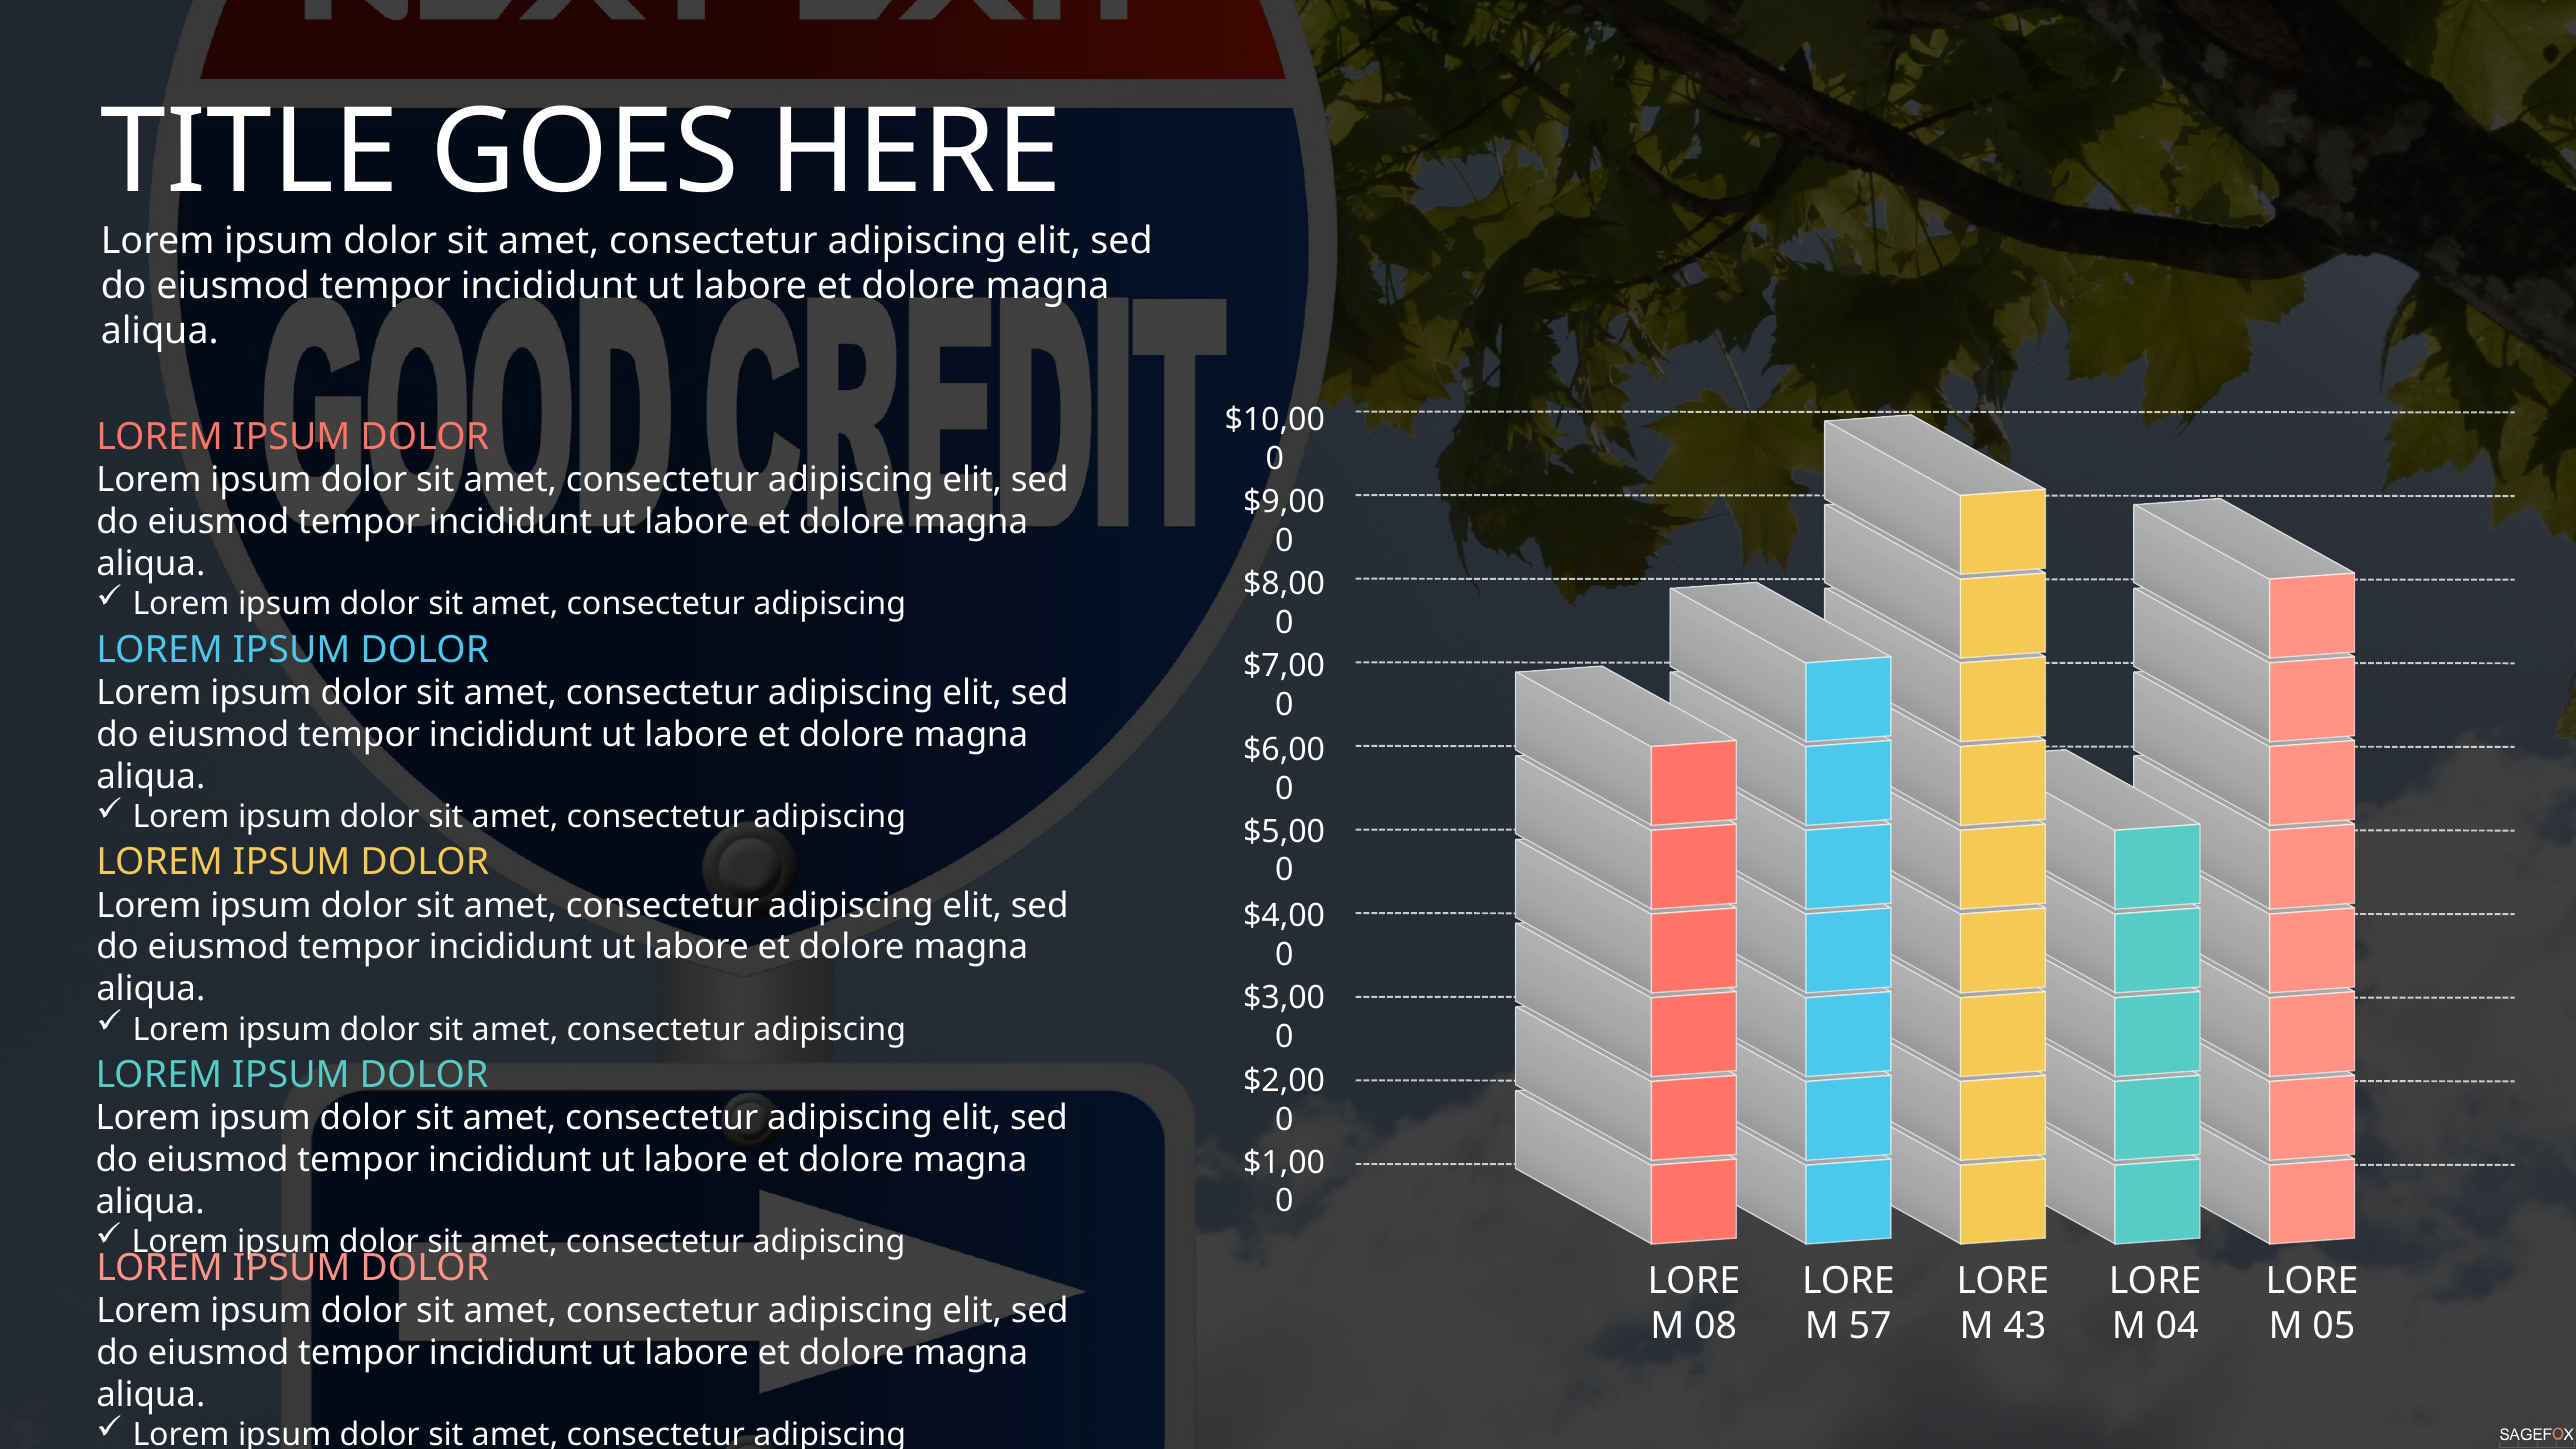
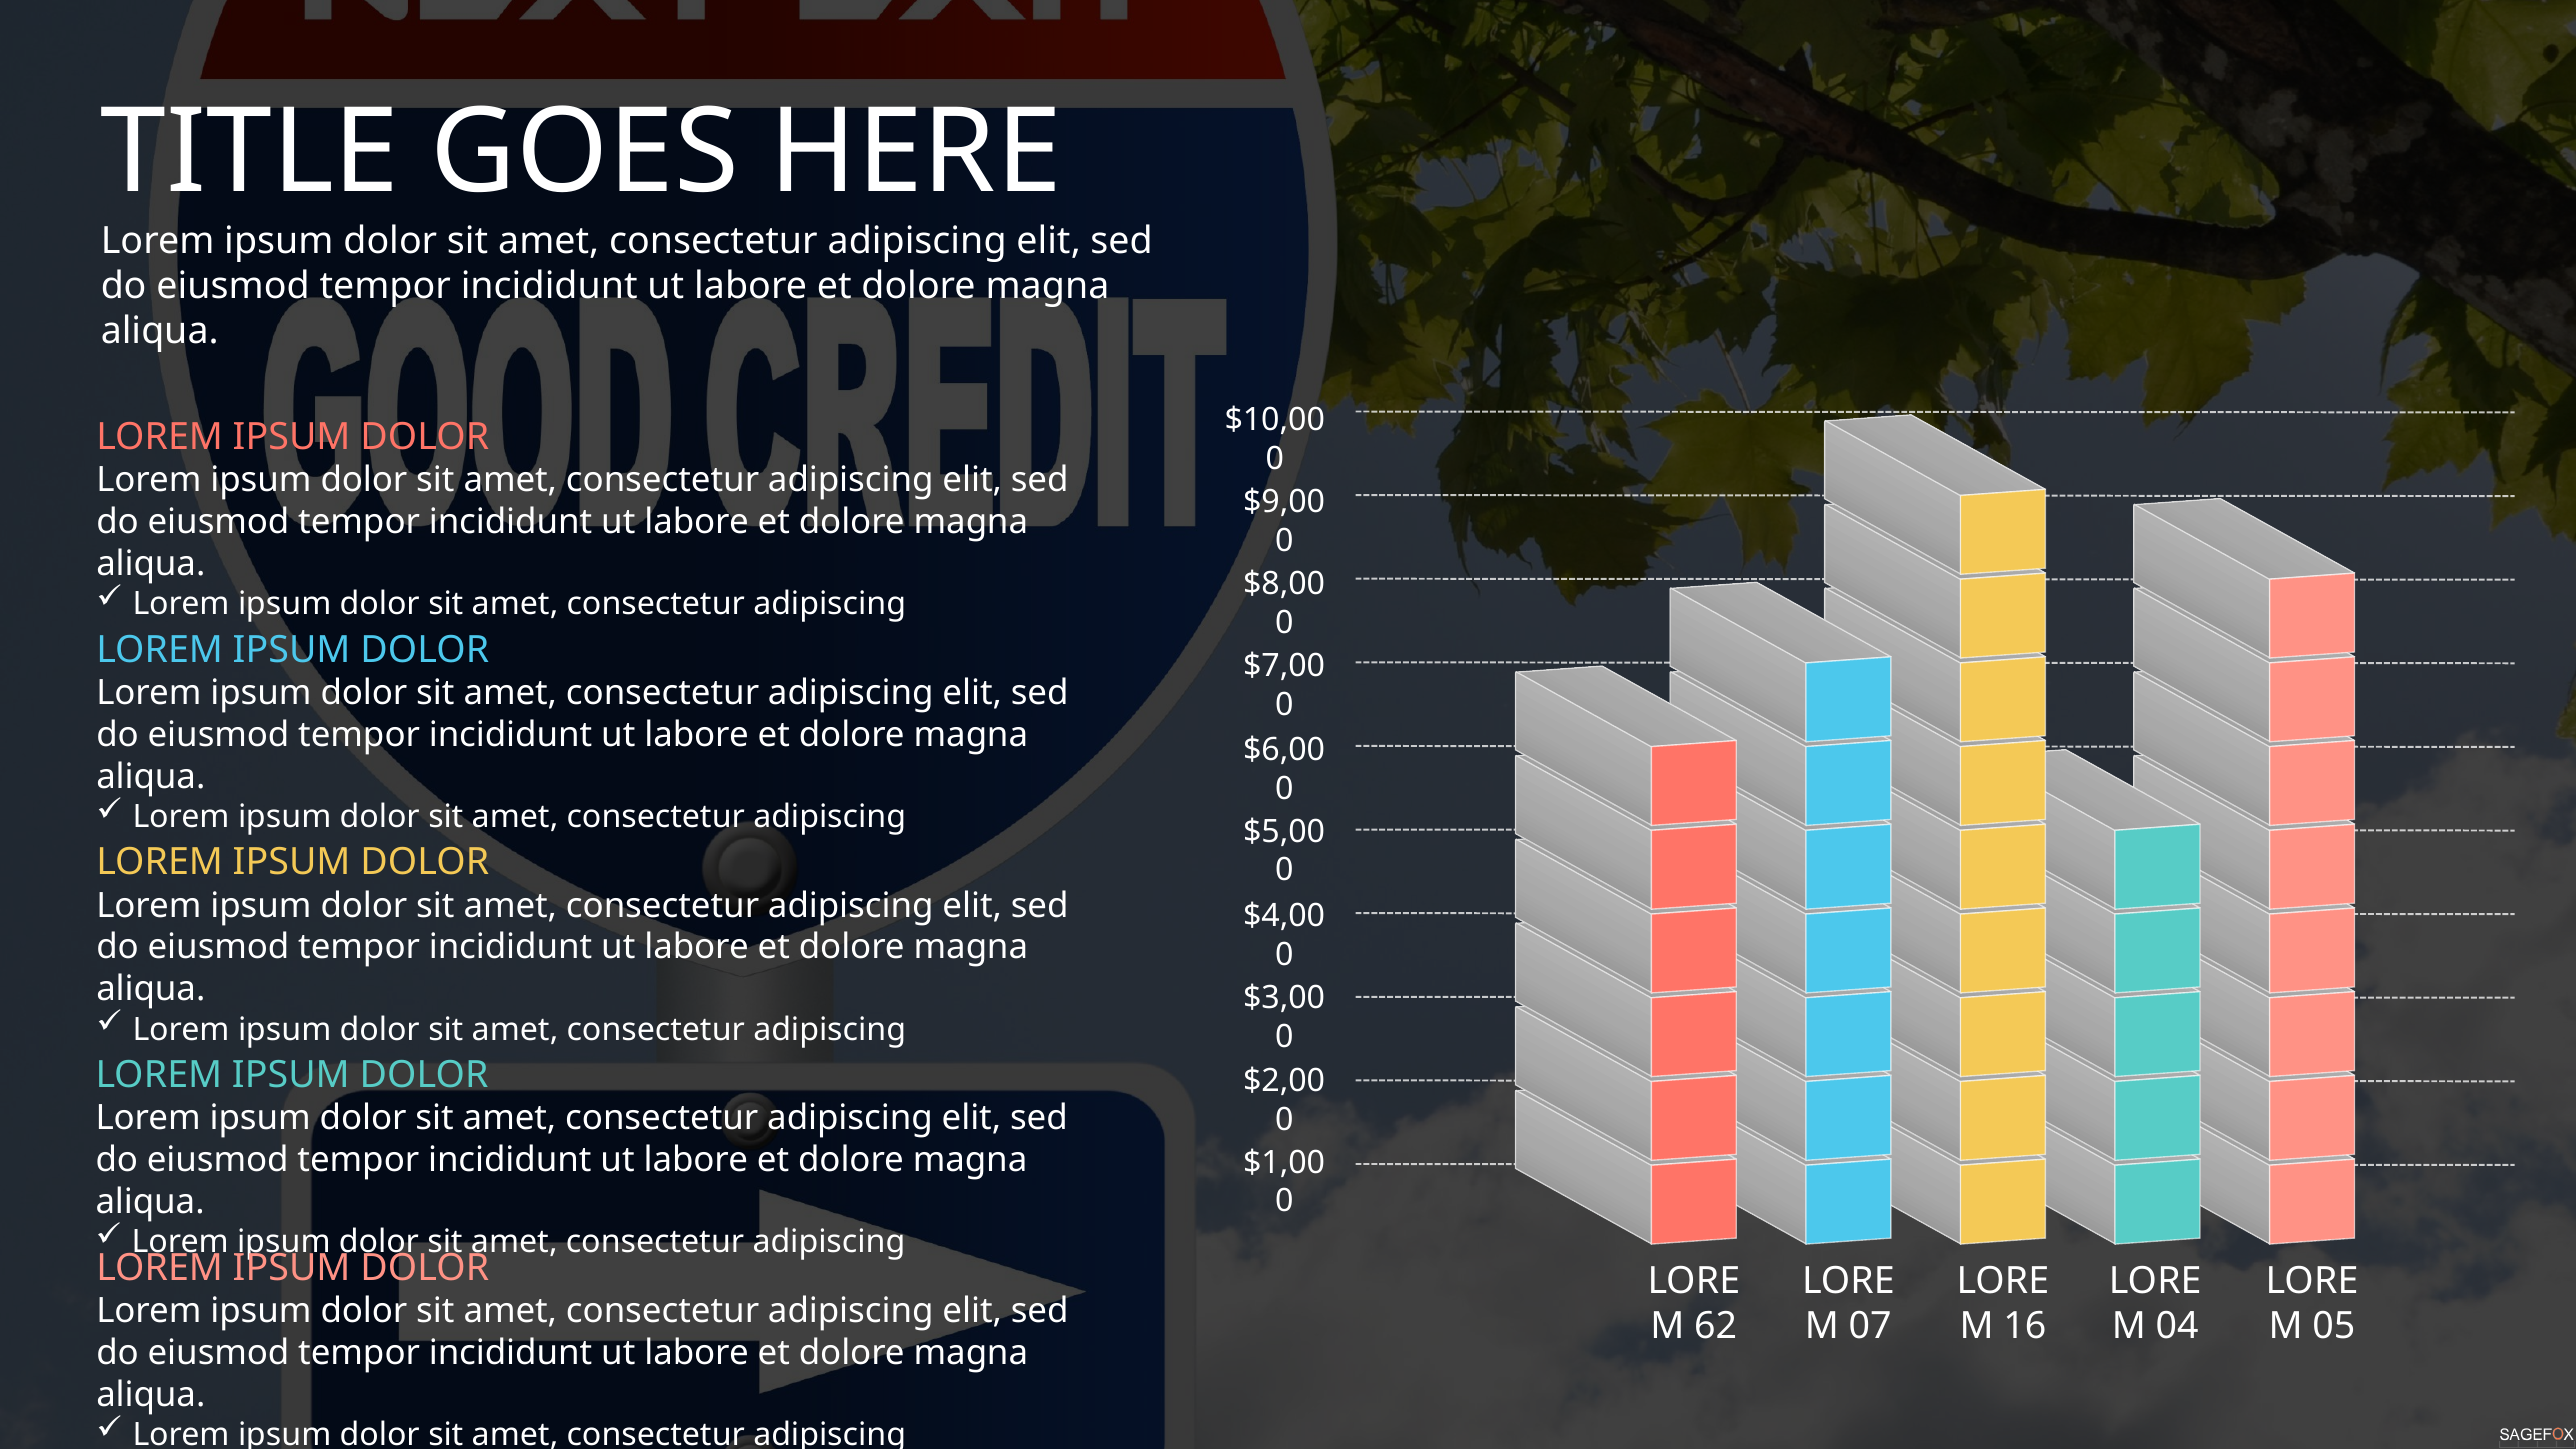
08: 08 -> 62 (1716, 1326)
57: 57 -> 07 (1870, 1326)
43: 43 -> 16 (2025, 1326)
